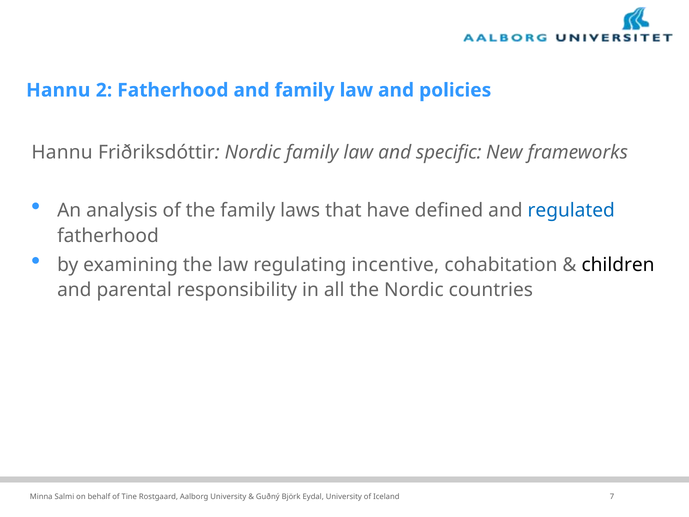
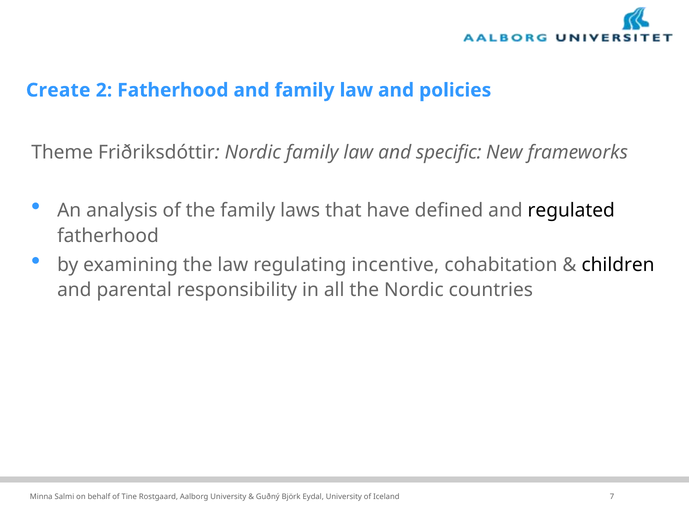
Hannu: Hannu -> Create (58, 90)
Hannu: Hannu -> Theme (62, 152)
regulated colour: blue -> black (571, 210)
